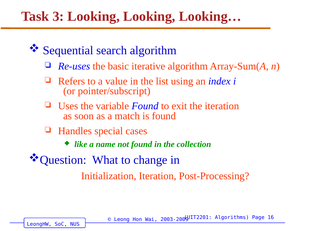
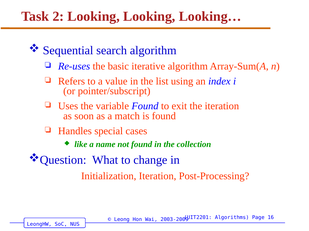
3: 3 -> 2 (58, 16)
